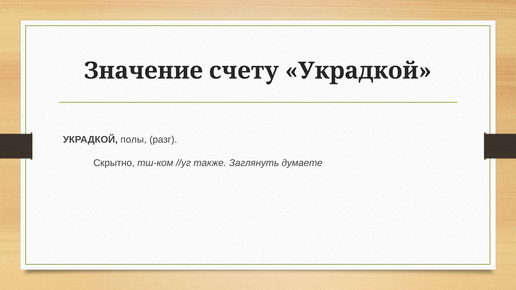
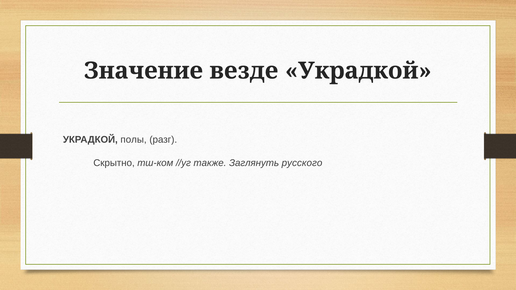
счету: счету -> везде (244, 71)
думаете: думаете -> русского (302, 163)
